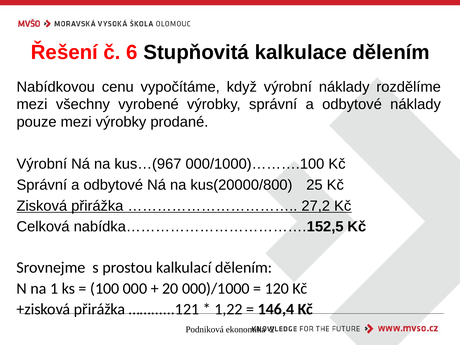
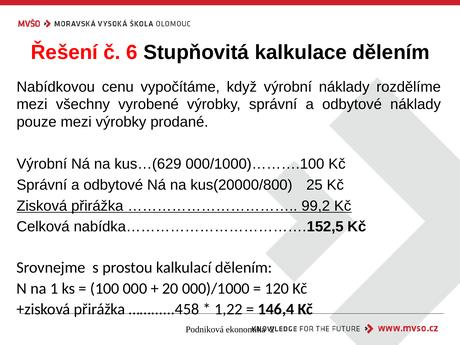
kus…(967: kus…(967 -> kus…(629 (148, 164)
27,2: 27,2 -> 99,2 (316, 206)
……......121: ……......121 -> ……......458 (164, 309)
